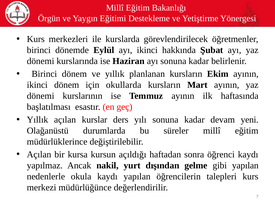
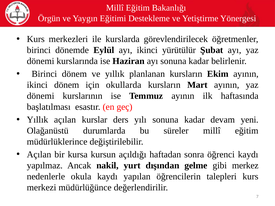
hakkında: hakkında -> yürütülür (179, 50)
gibi yapılan: yapılan -> merkez (245, 166)
